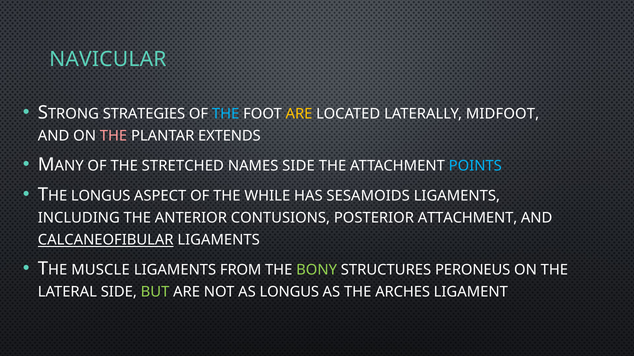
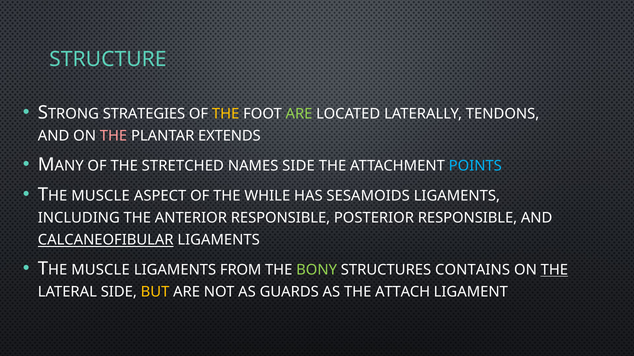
NAVICULAR: NAVICULAR -> STRUCTURE (108, 59)
THE colour: light blue -> yellow (226, 114)
ARE colour: yellow -> light green (299, 114)
MIDFOOT: MIDFOOT -> TENDONS (503, 114)
LONGUS: LONGUS -> MUSCLE (101, 196)
ANTERIOR CONTUSIONS: CONTUSIONS -> RESPONSIBLE (280, 218)
POSTERIOR ATTACHMENT: ATTACHMENT -> RESPONSIBLE (467, 218)
PERONEUS: PERONEUS -> CONTAINS (473, 270)
THE underline: none -> present (554, 270)
BUT colour: light green -> yellow (155, 293)
AS LONGUS: LONGUS -> GUARDS (289, 293)
ARCHES: ARCHES -> ATTACH (403, 293)
